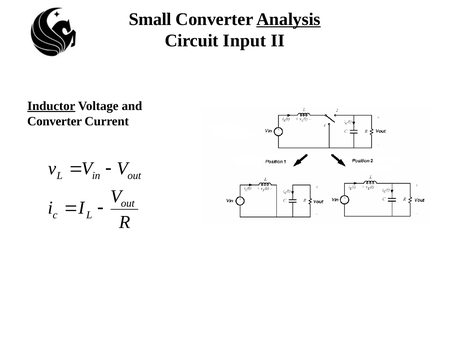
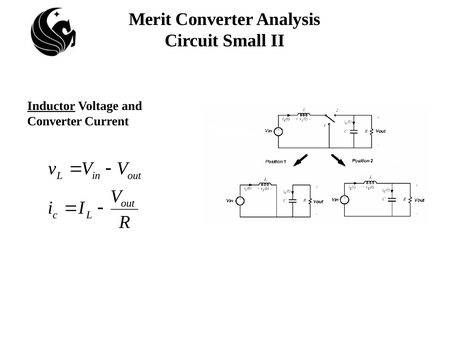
Small: Small -> Merit (150, 19)
Analysis underline: present -> none (288, 19)
Input: Input -> Small (245, 40)
